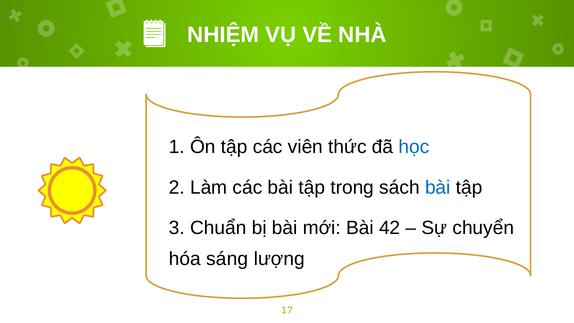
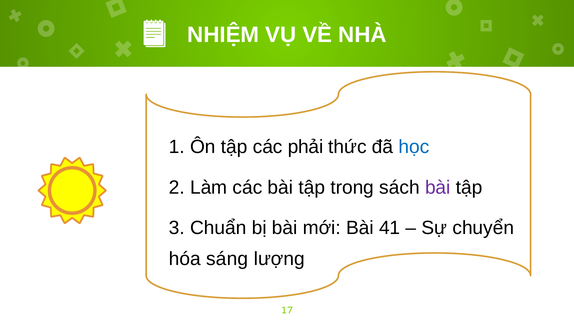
viên: viên -> phải (306, 147)
bài colour: blue -> purple (438, 187)
42: 42 -> 41 (390, 228)
